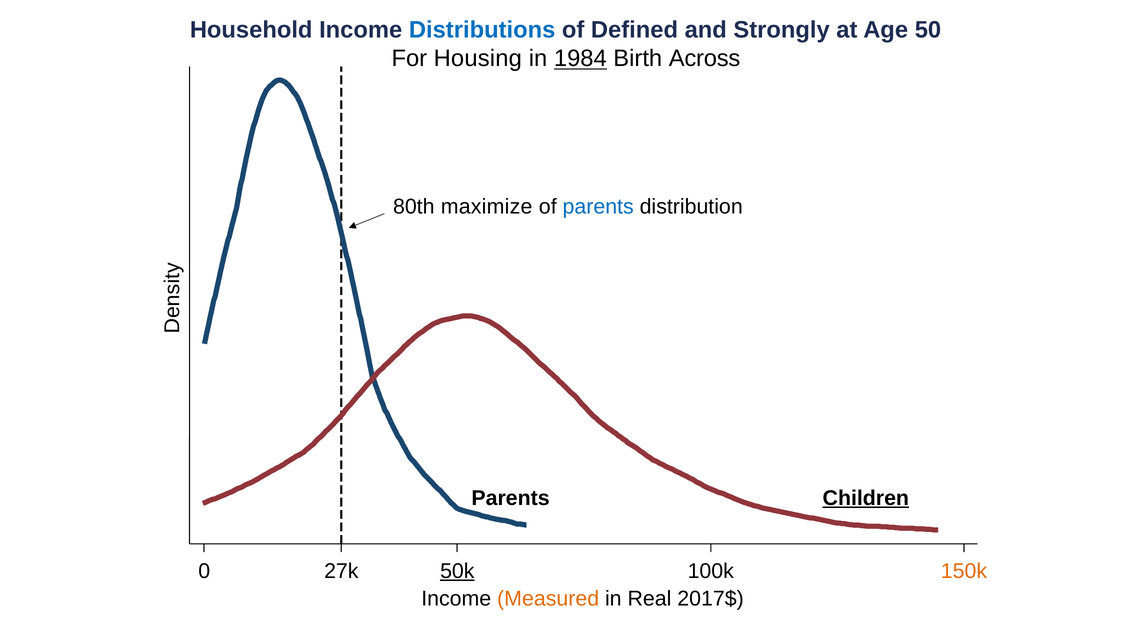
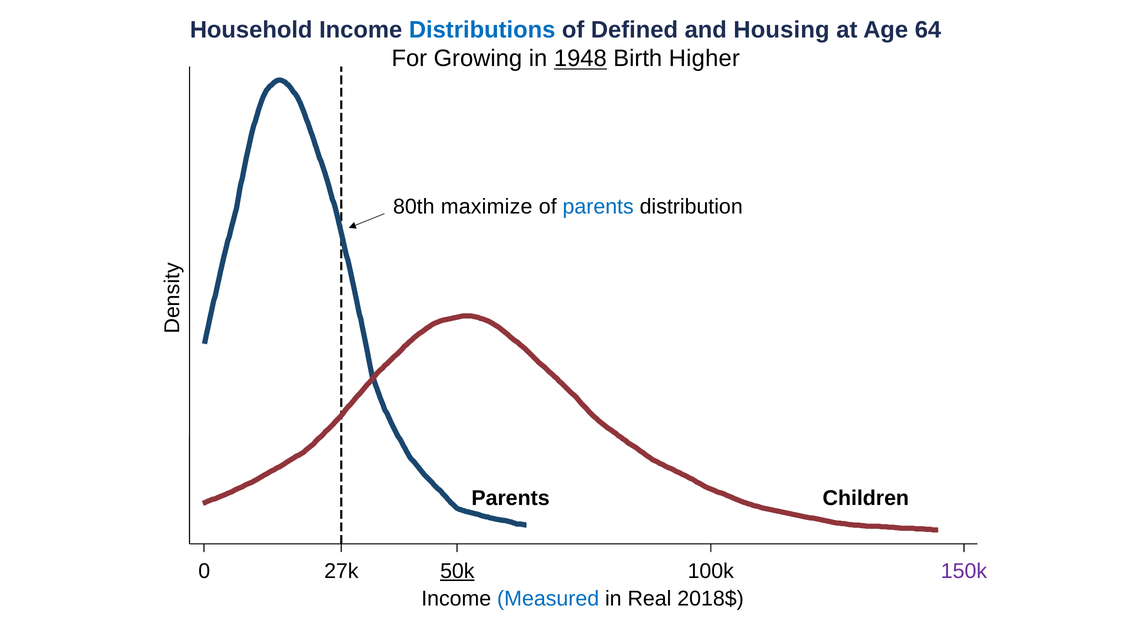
Strongly: Strongly -> Housing (781, 30)
50: 50 -> 64 (928, 30)
Housing: Housing -> Growing (478, 59)
1984: 1984 -> 1948 (580, 59)
Across: Across -> Higher (704, 59)
Children underline: present -> none (866, 498)
150k colour: orange -> purple (964, 571)
Measured colour: orange -> blue (548, 598)
2017$: 2017$ -> 2018$ (711, 598)
